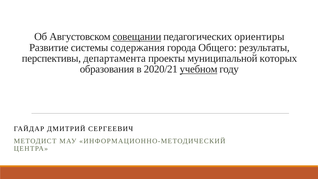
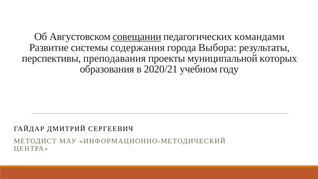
ориентиры: ориентиры -> командами (259, 37)
Общего: Общего -> Выбора (217, 47)
департамента: департамента -> преподавания (115, 58)
учебном underline: present -> none (199, 69)
